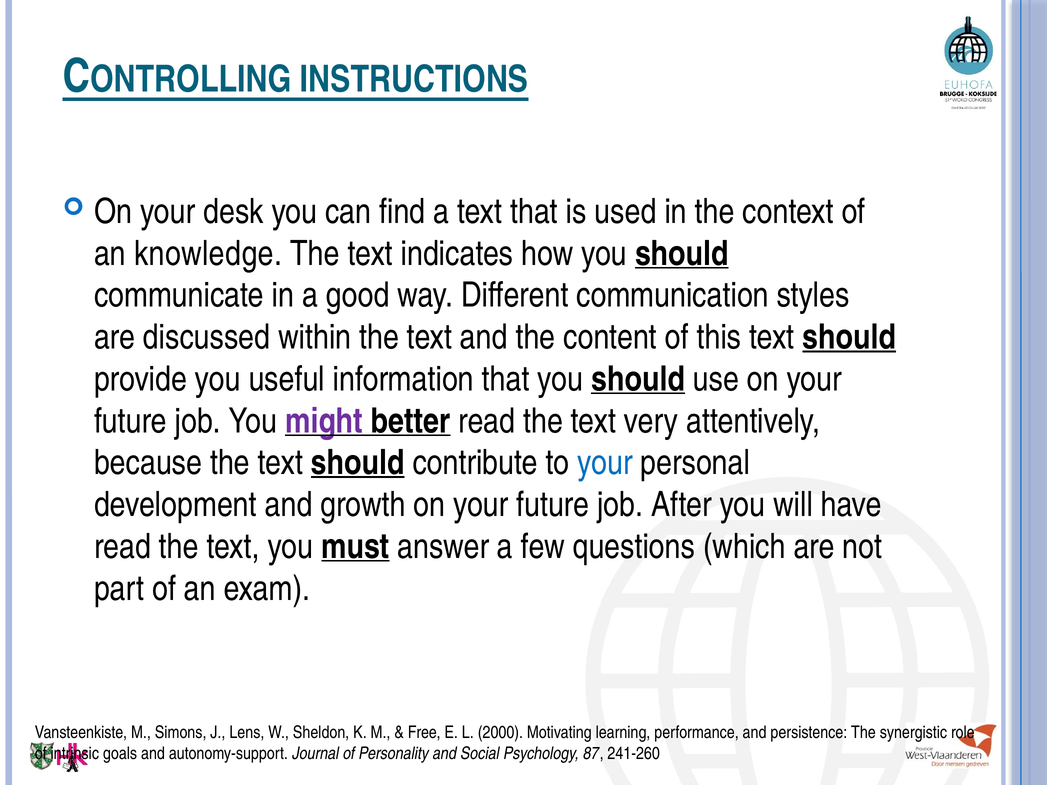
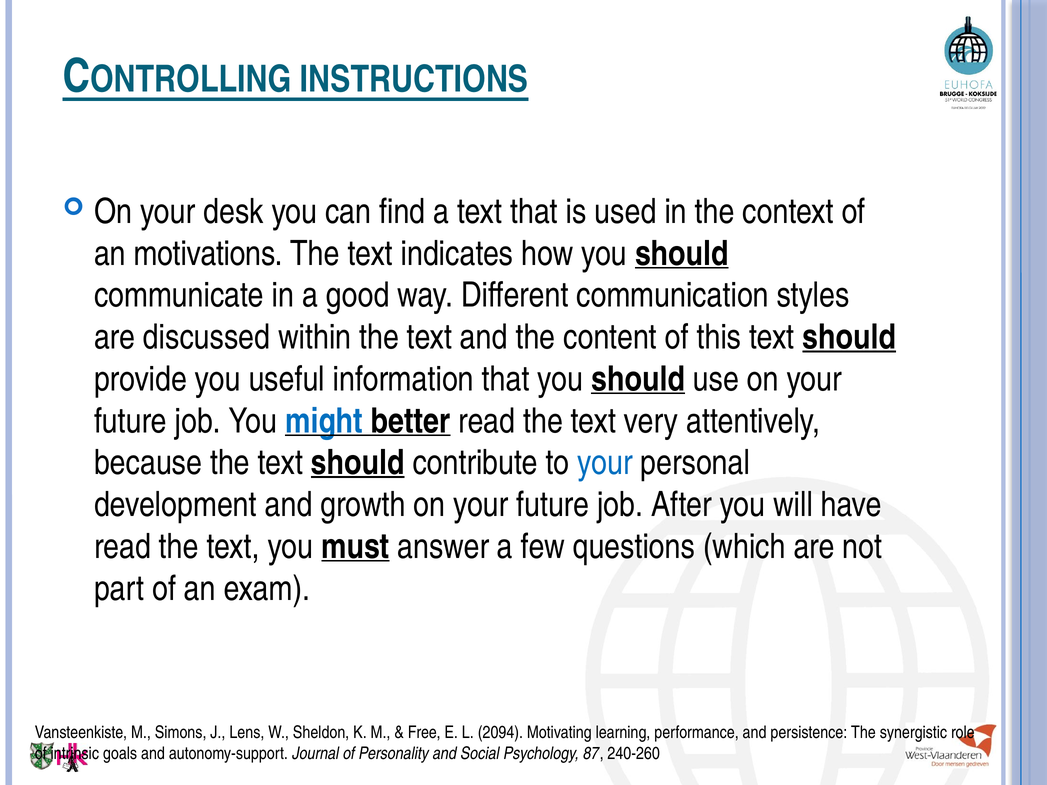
knowledge: knowledge -> motivations (208, 254)
might colour: purple -> blue (324, 421)
2000: 2000 -> 2094 (500, 733)
241-260: 241-260 -> 240-260 (634, 754)
